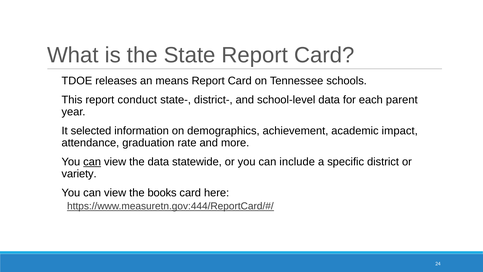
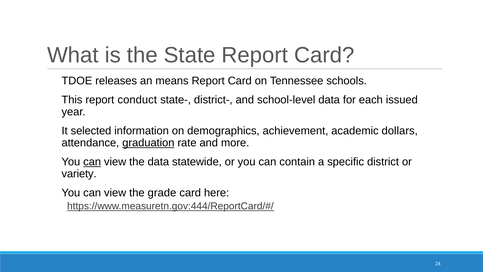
parent: parent -> issued (402, 100)
impact: impact -> dollars (400, 131)
graduation underline: none -> present (148, 143)
include: include -> contain (297, 162)
books: books -> grade (162, 193)
